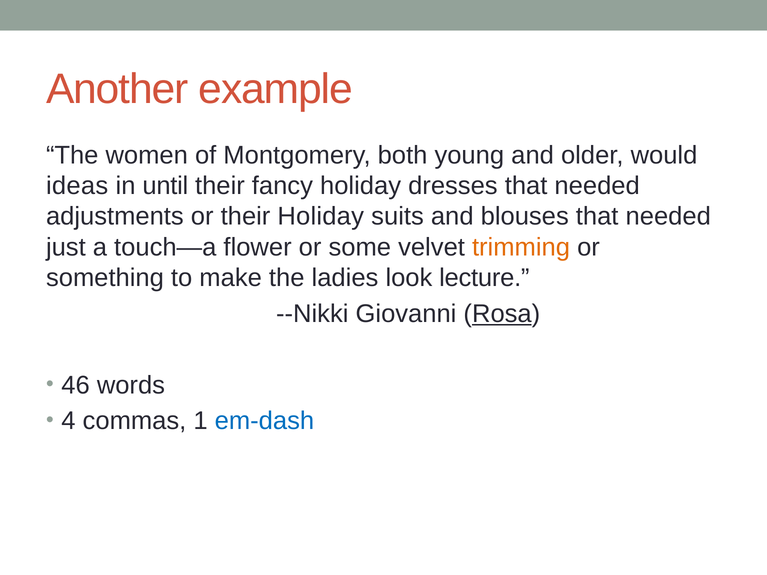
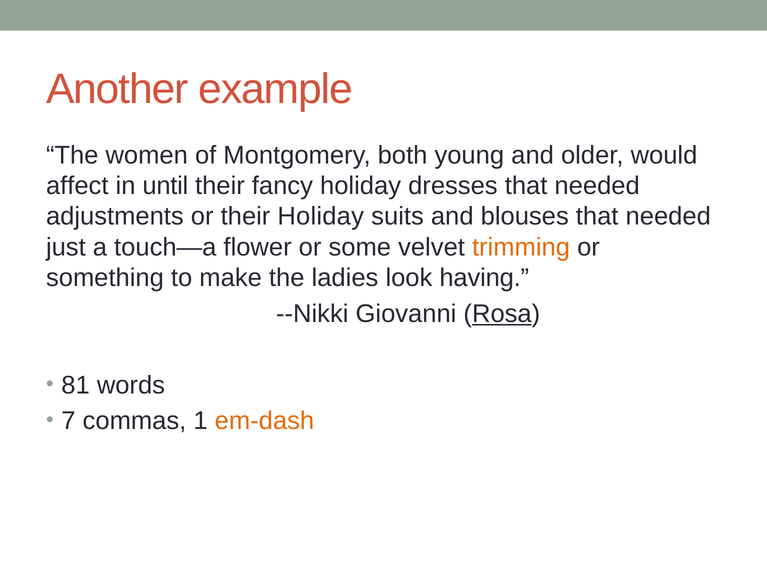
ideas: ideas -> affect (77, 186)
lecture: lecture -> having (484, 278)
46: 46 -> 81 (76, 385)
4: 4 -> 7 (68, 421)
em-dash colour: blue -> orange (264, 421)
